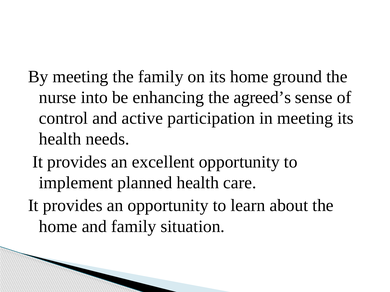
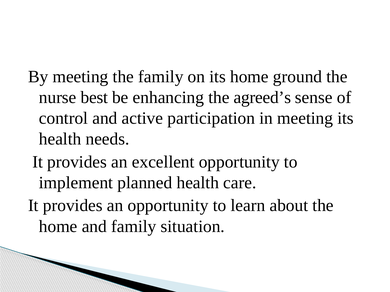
into: into -> best (94, 98)
